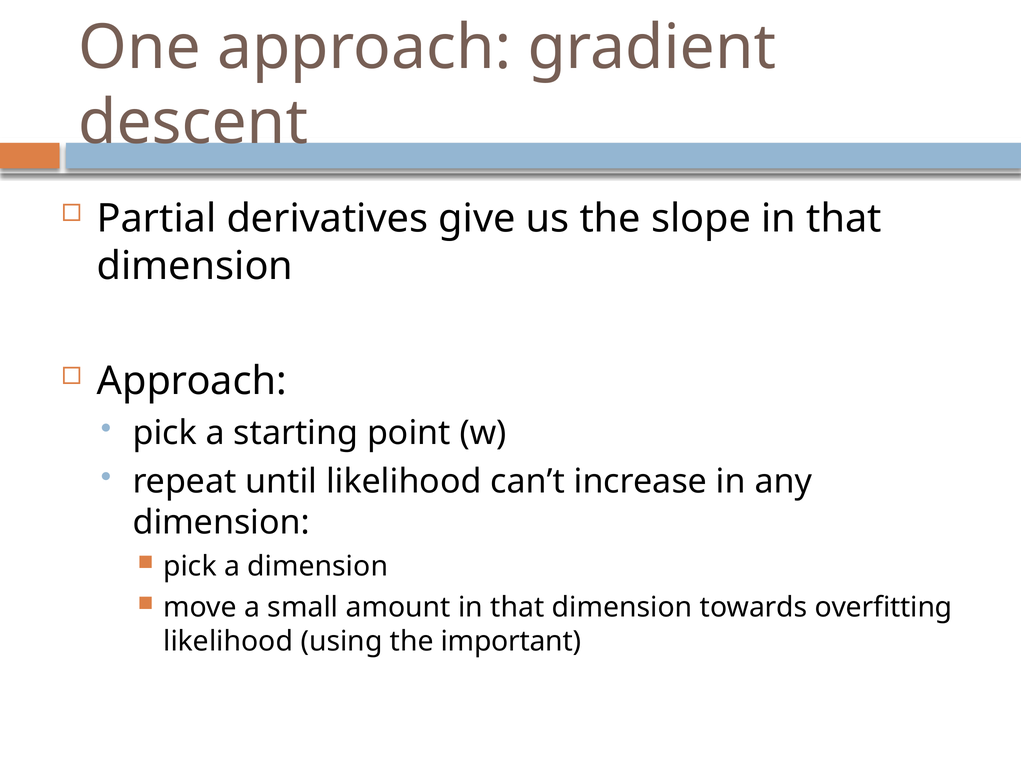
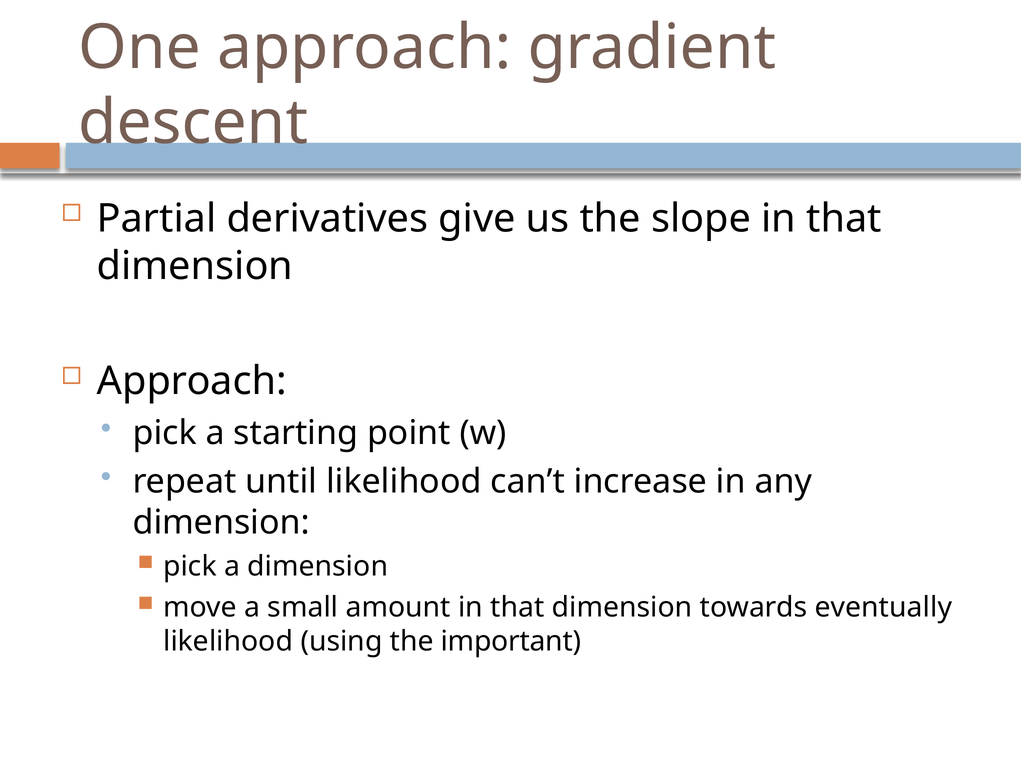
overfitting: overfitting -> eventually (883, 608)
